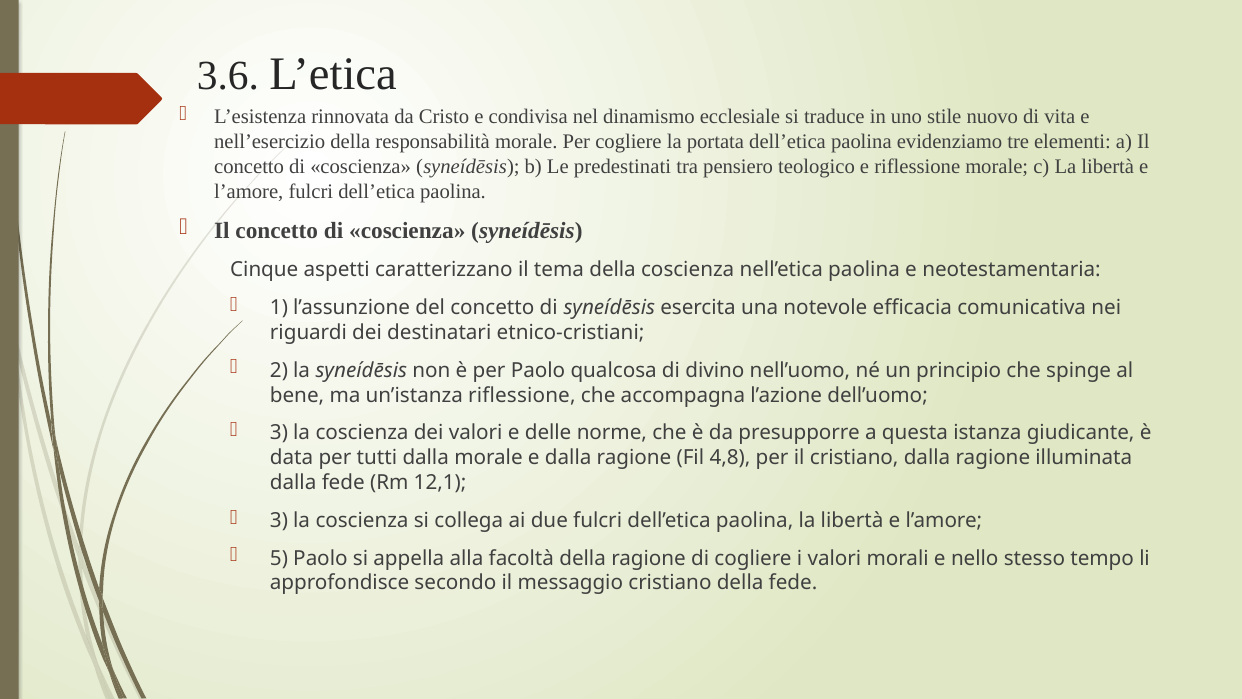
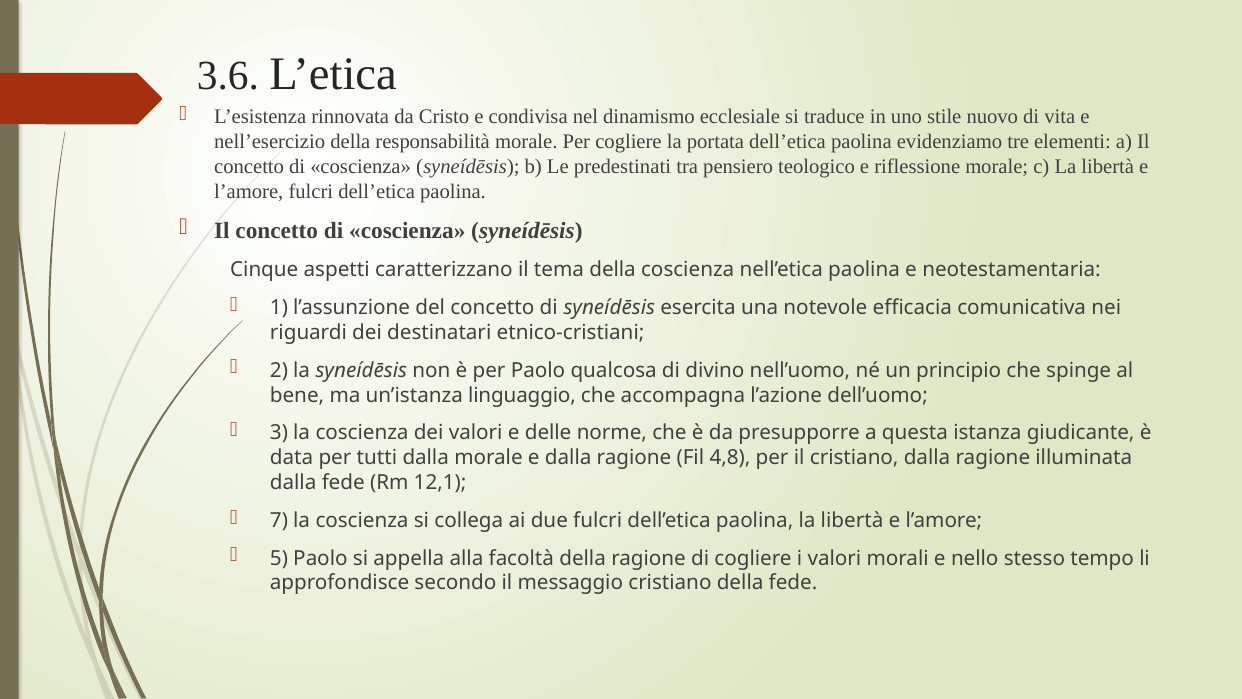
un’istanza riflessione: riflessione -> linguaggio (522, 395)
3: 3 -> 7 (279, 520)
